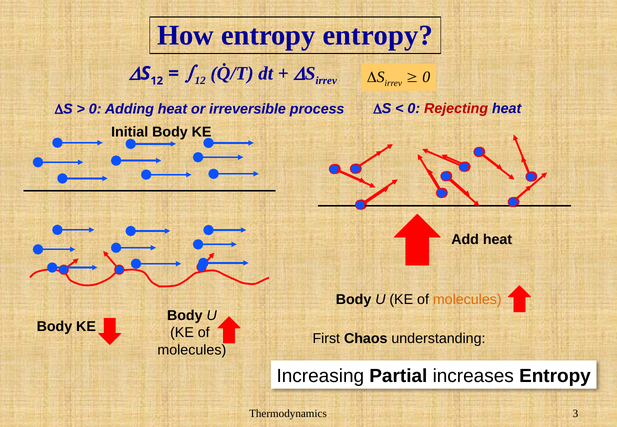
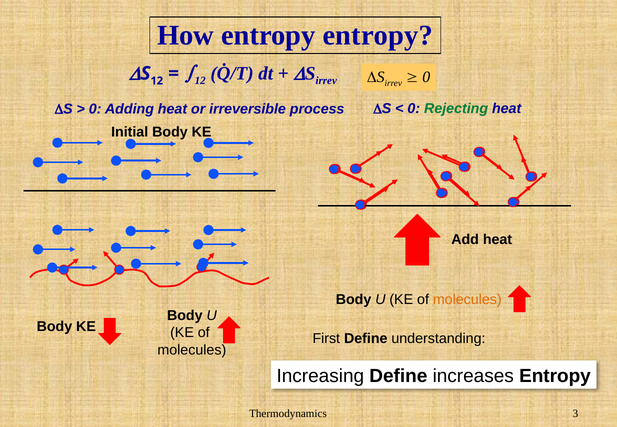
Rejecting colour: red -> green (456, 109)
First Chaos: Chaos -> Define (366, 338)
Increasing Partial: Partial -> Define (398, 376)
